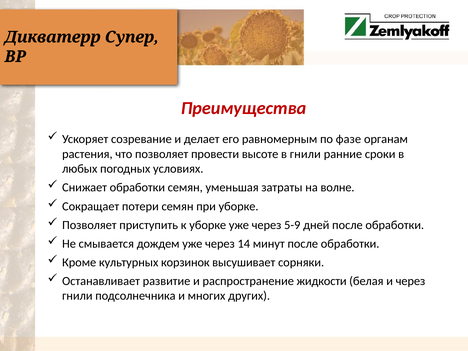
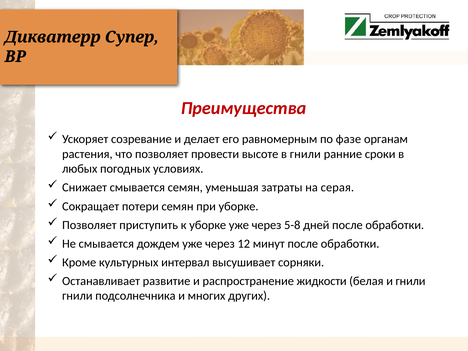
Снижает обработки: обработки -> смывается (137, 188)
волне: волне -> серая (337, 188)
5-9: 5-9 -> 5-8 (292, 225)
14: 14 -> 12 (244, 244)
корзинок: корзинок -> интервал (185, 262)
и через: через -> гнили (410, 281)
